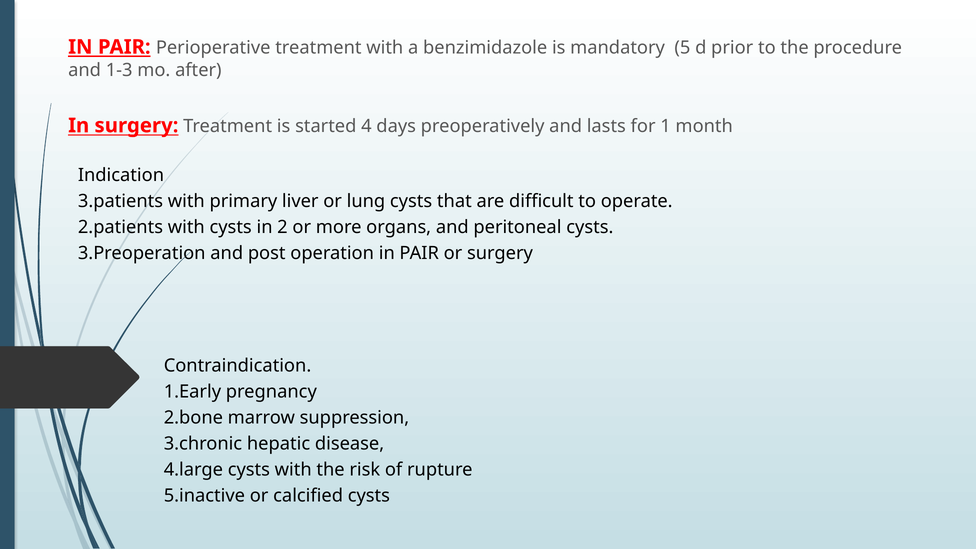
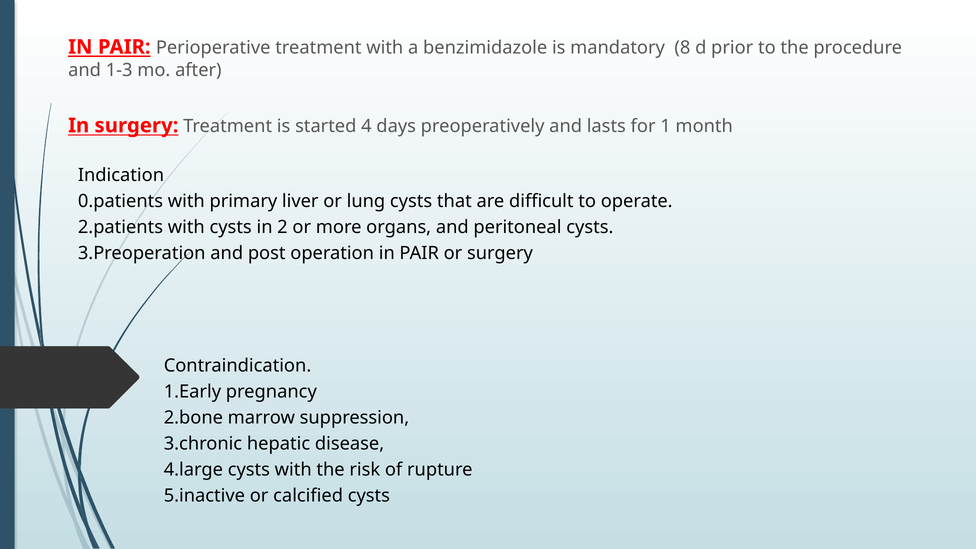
5: 5 -> 8 (682, 48)
3.patients: 3.patients -> 0.patients (120, 201)
